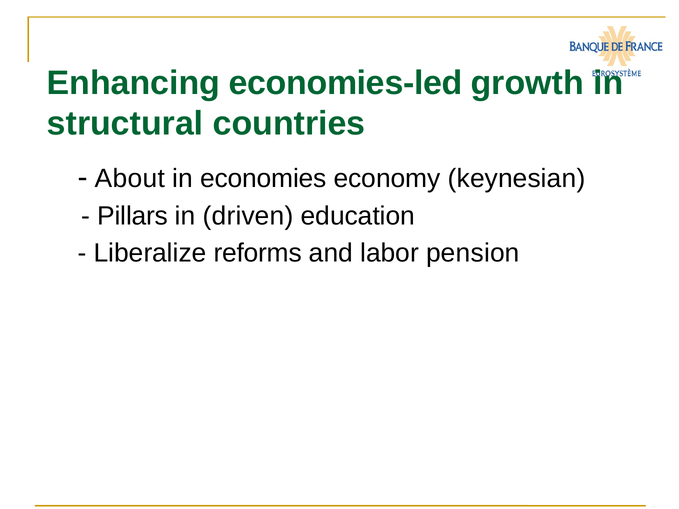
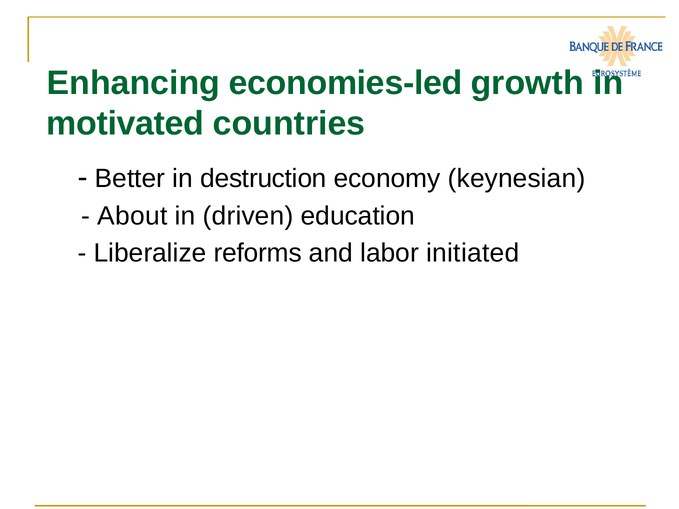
structural: structural -> motivated (125, 124)
About: About -> Better (130, 178)
economies: economies -> destruction (263, 178)
Pillars: Pillars -> About (132, 216)
pension: pension -> initiated (473, 253)
